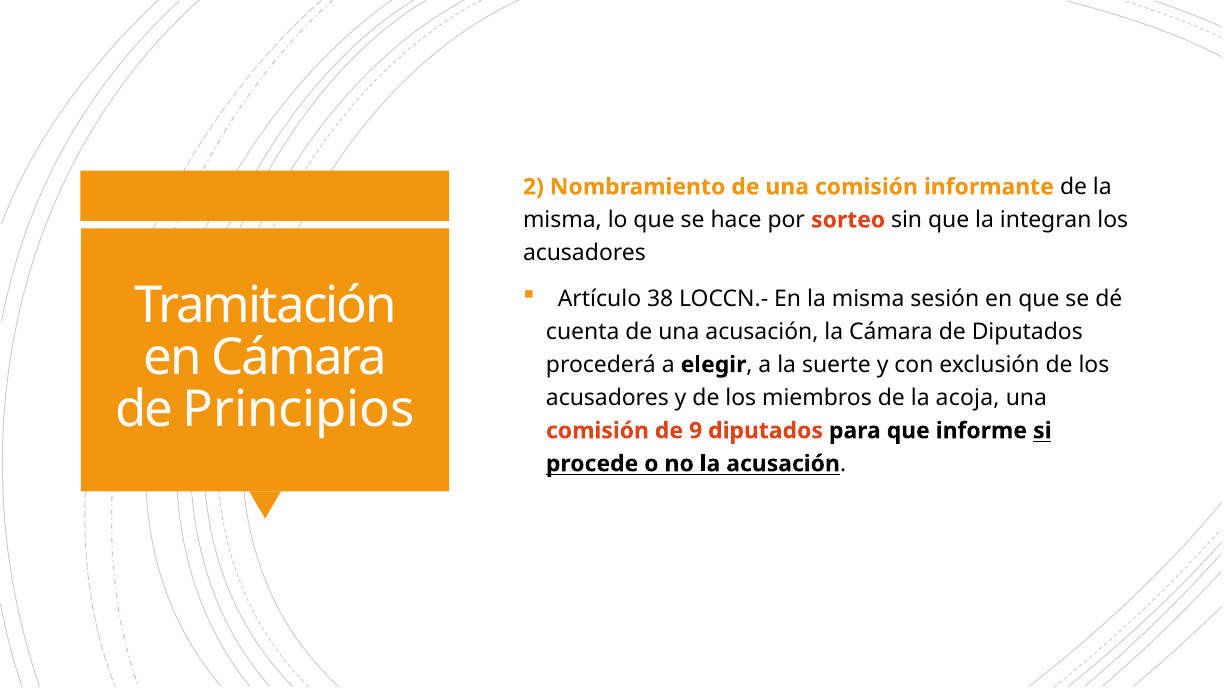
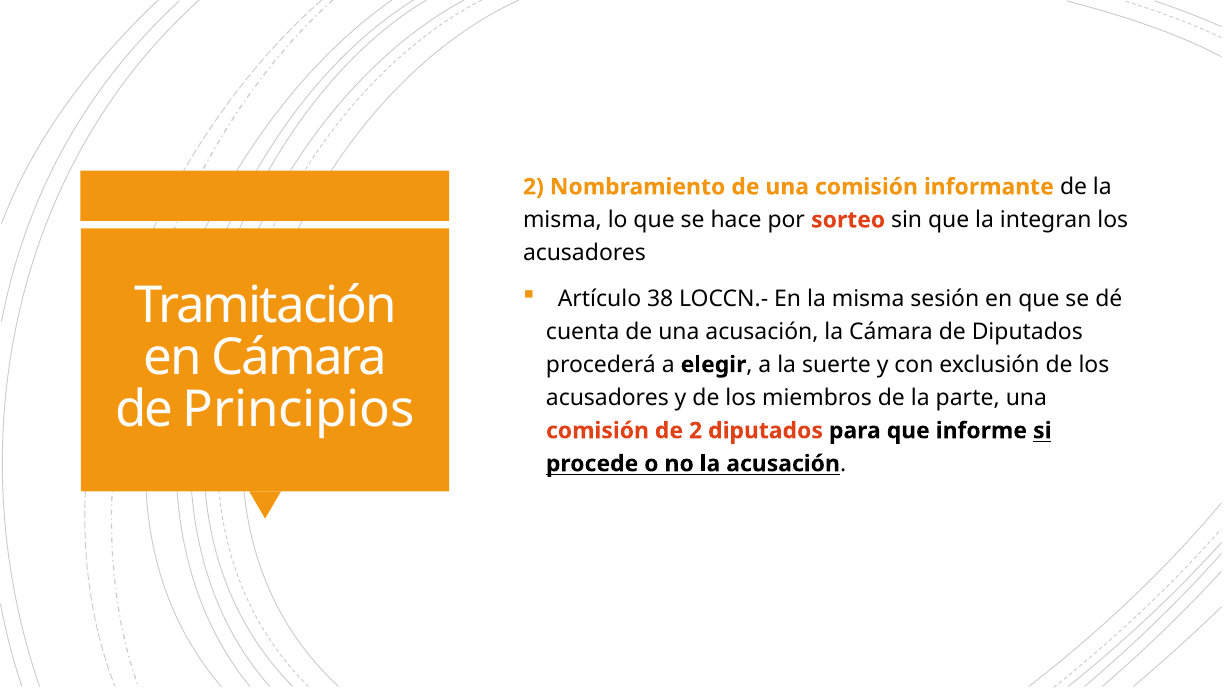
acoja: acoja -> parte (968, 398)
de 9: 9 -> 2 (696, 431)
